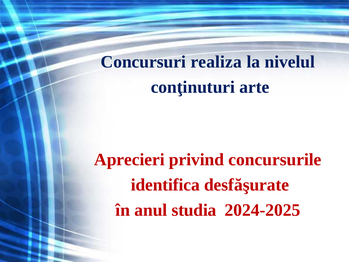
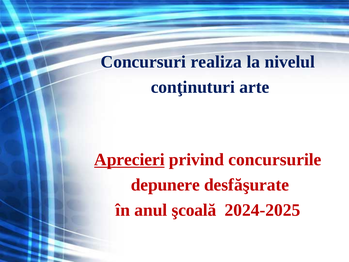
Aprecieri underline: none -> present (129, 160)
identifica: identifica -> depunere (165, 185)
studia: studia -> şcoală (194, 210)
